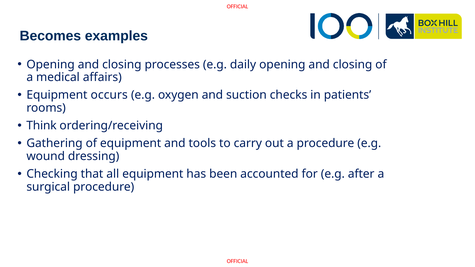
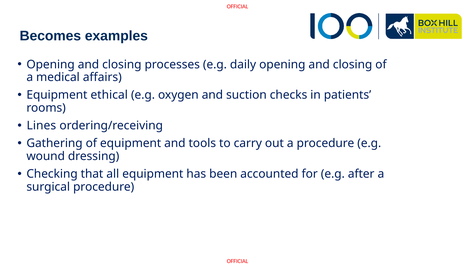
occurs: occurs -> ethical (109, 95)
Think: Think -> Lines (41, 126)
